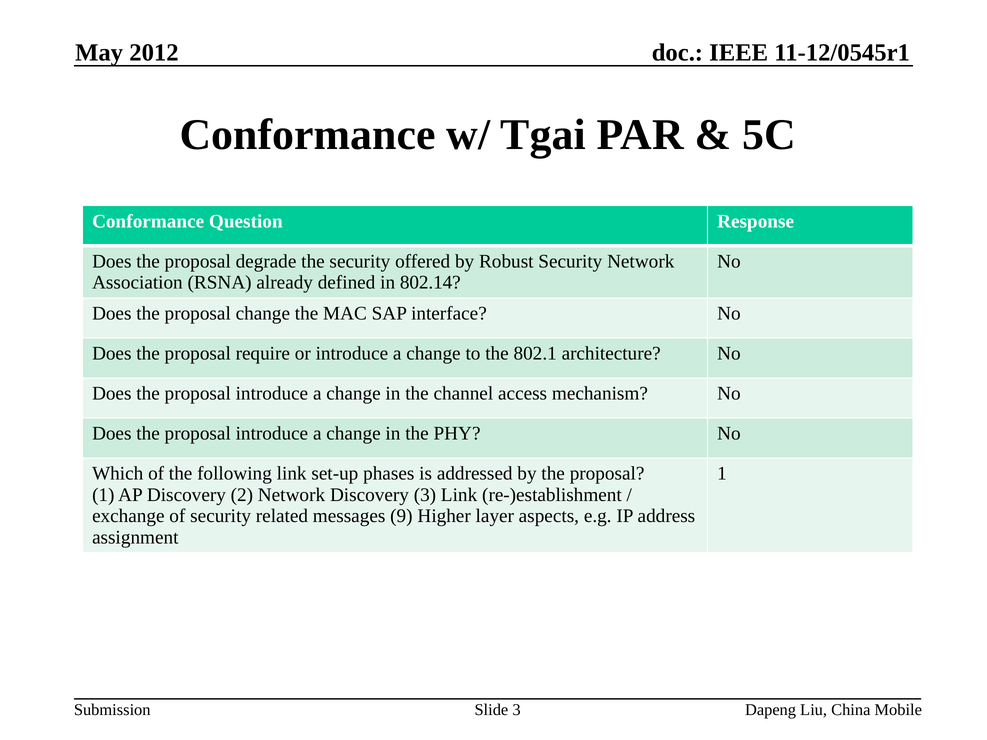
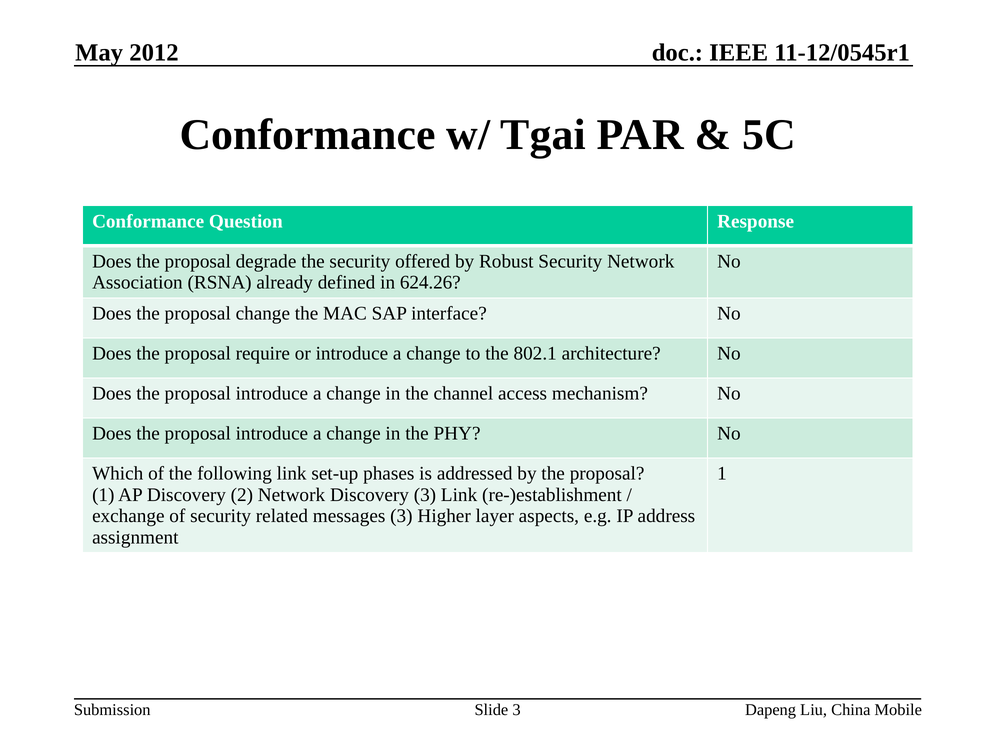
802.14: 802.14 -> 624.26 (430, 283)
messages 9: 9 -> 3 (401, 516)
